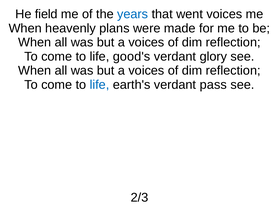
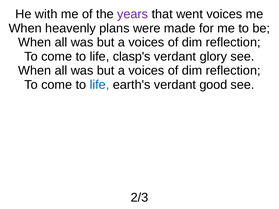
field: field -> with (46, 14)
years colour: blue -> purple (133, 14)
good's: good's -> clasp's (132, 57)
pass: pass -> good (213, 85)
